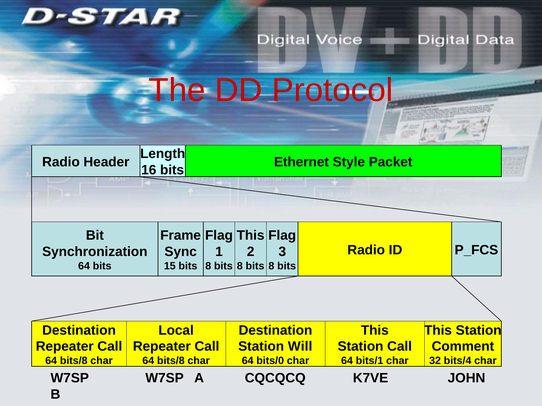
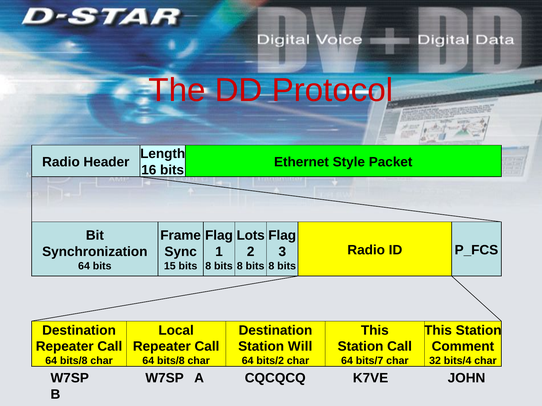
This: This -> Lots (251, 236)
bits/0: bits/0 -> bits/2 (270, 361)
bits/1: bits/1 -> bits/7 (370, 361)
